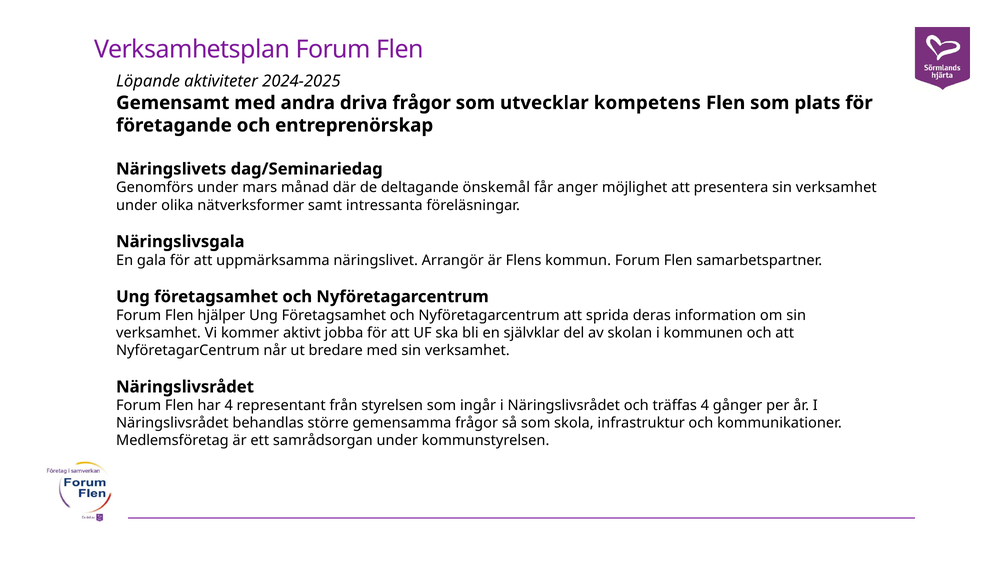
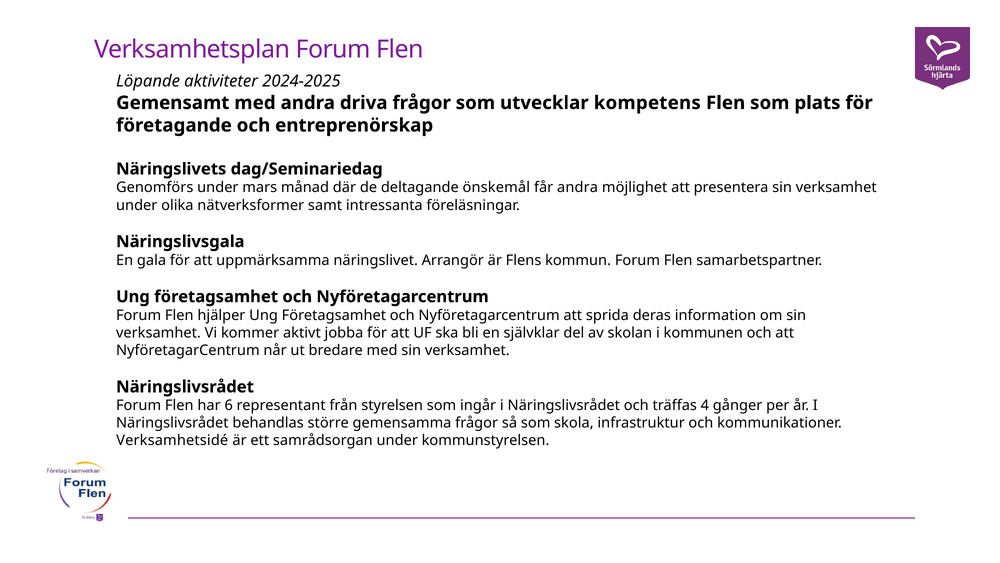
får anger: anger -> andra (578, 187)
har 4: 4 -> 6 (229, 405)
Medlemsföretag: Medlemsföretag -> Verksamhetsidé (172, 440)
